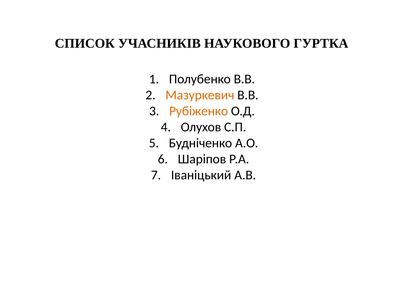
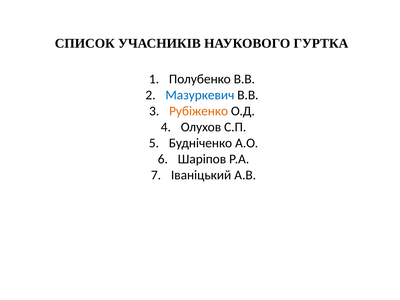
Мазуркевич colour: orange -> blue (200, 95)
